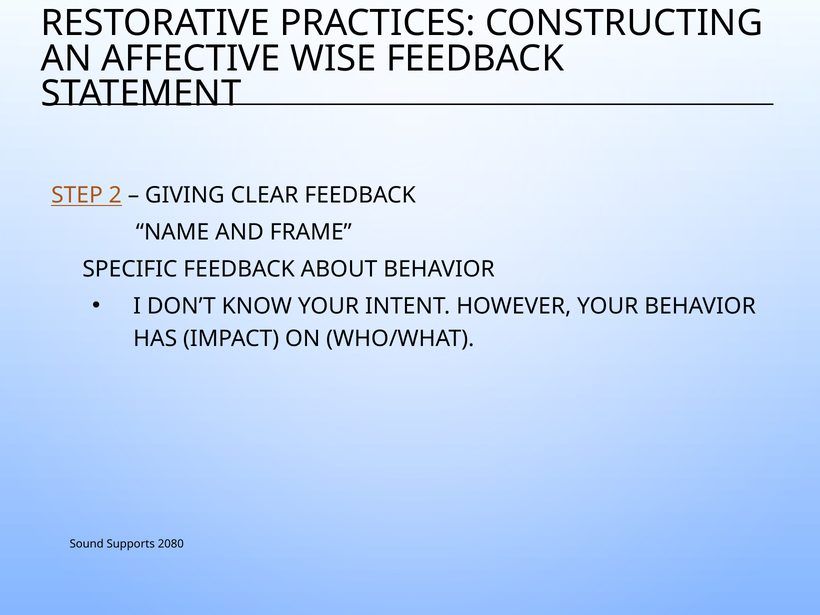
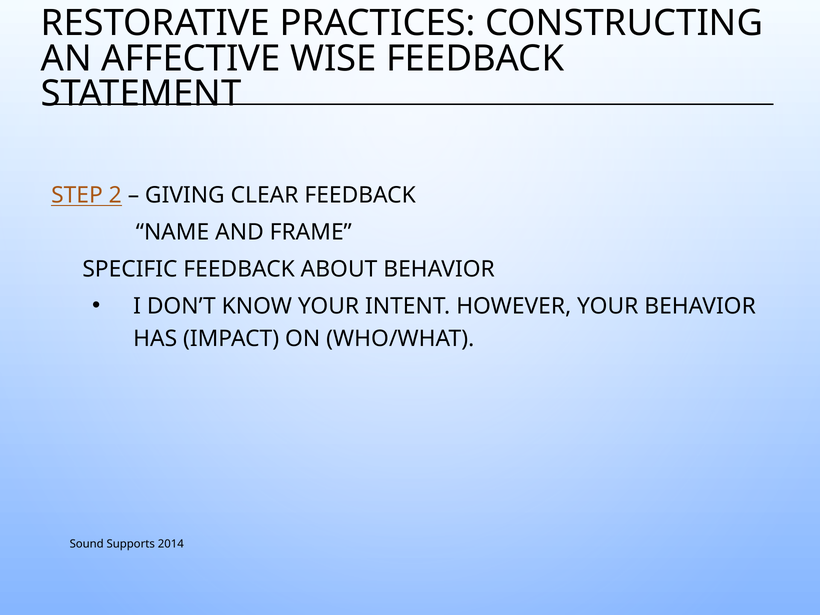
2080: 2080 -> 2014 (171, 544)
